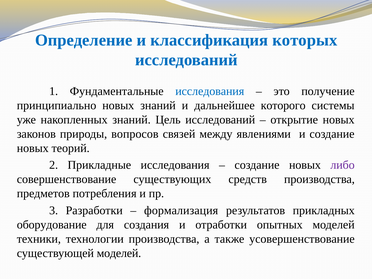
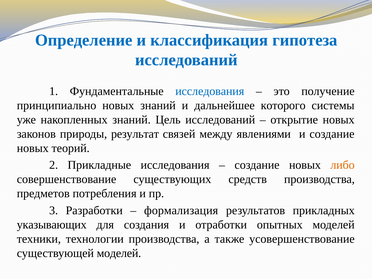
которых: которых -> гипотеза (305, 40)
вопросов: вопросов -> результат (135, 134)
либо colour: purple -> orange (343, 165)
оборудование: оборудование -> указывающих (52, 225)
